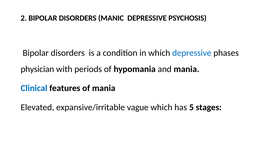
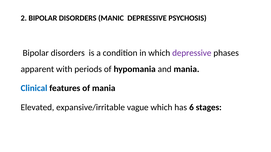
depressive colour: blue -> purple (192, 53)
physician: physician -> apparent (37, 69)
5: 5 -> 6 (192, 108)
